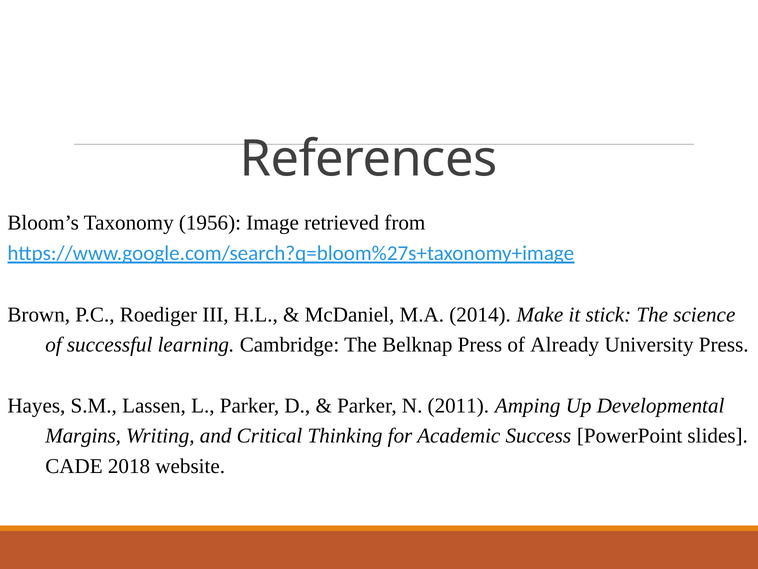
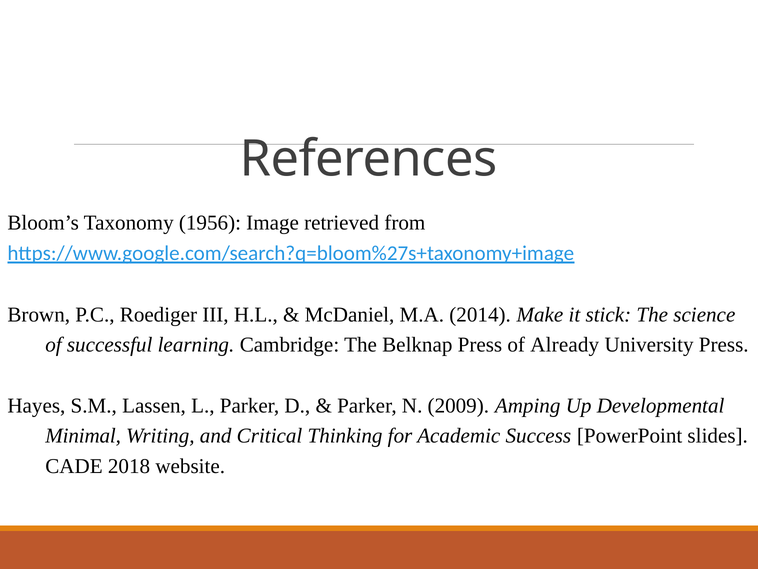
2011: 2011 -> 2009 (458, 405)
Margins: Margins -> Minimal (83, 436)
